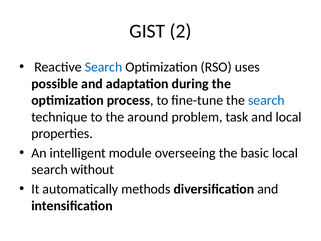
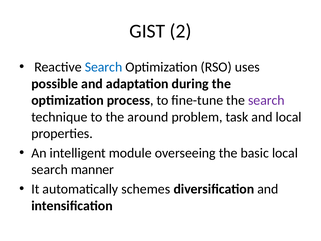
search colour: blue -> purple (266, 100)
without: without -> manner (92, 169)
methods: methods -> schemes (146, 189)
